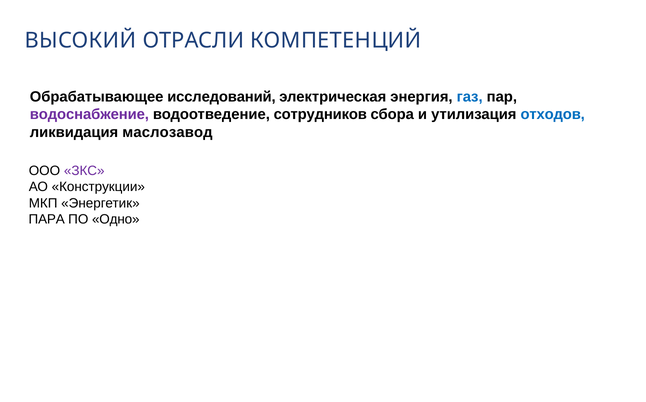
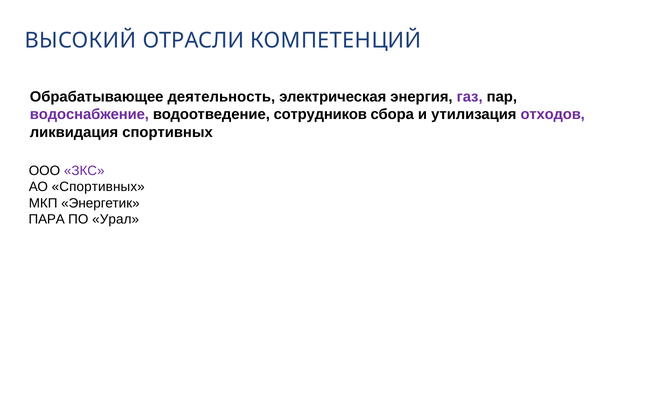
исследований: исследований -> деятельность (221, 97)
газ colour: blue -> purple (470, 97)
отходов colour: blue -> purple (553, 114)
ликвидация маслозавод: маслозавод -> спортивных (168, 132)
АО Конструкции: Конструкции -> Спортивных (98, 187)
Одно: Одно -> Урал (116, 219)
